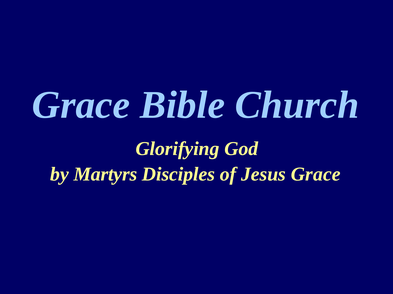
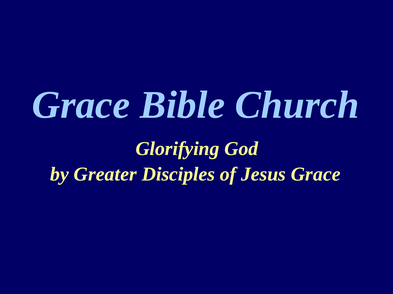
Martyrs: Martyrs -> Greater (105, 175)
